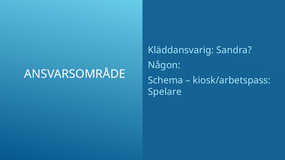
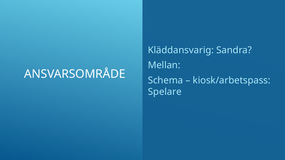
Någon: Någon -> Mellan (164, 65)
